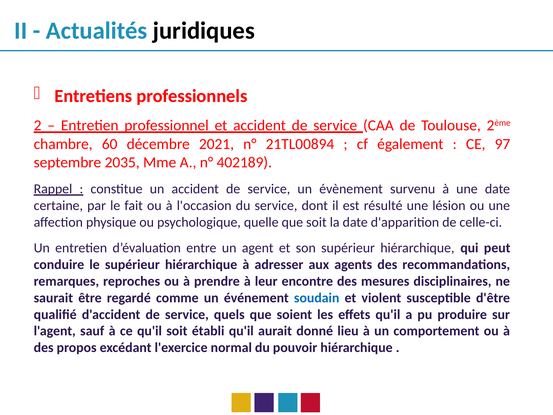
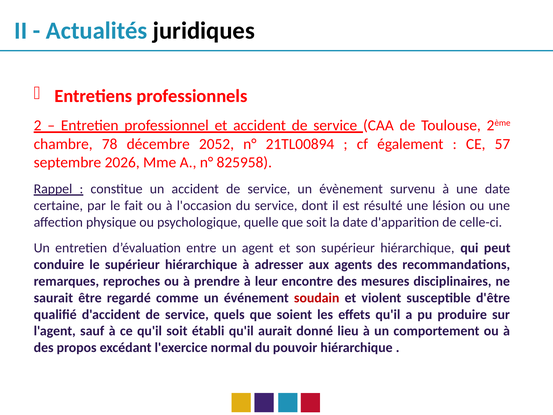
60: 60 -> 78 (110, 144)
2021: 2021 -> 2052 (216, 144)
97: 97 -> 57 (503, 144)
2035: 2035 -> 2026 (122, 162)
402189: 402189 -> 825958 (244, 162)
soudain colour: blue -> red (317, 298)
